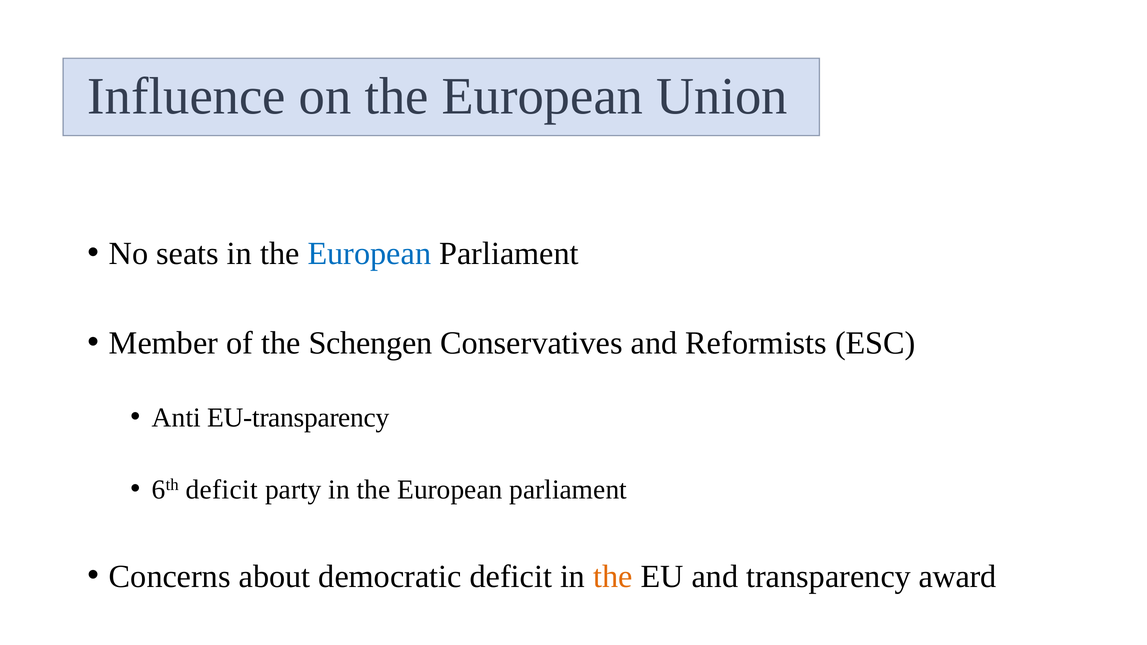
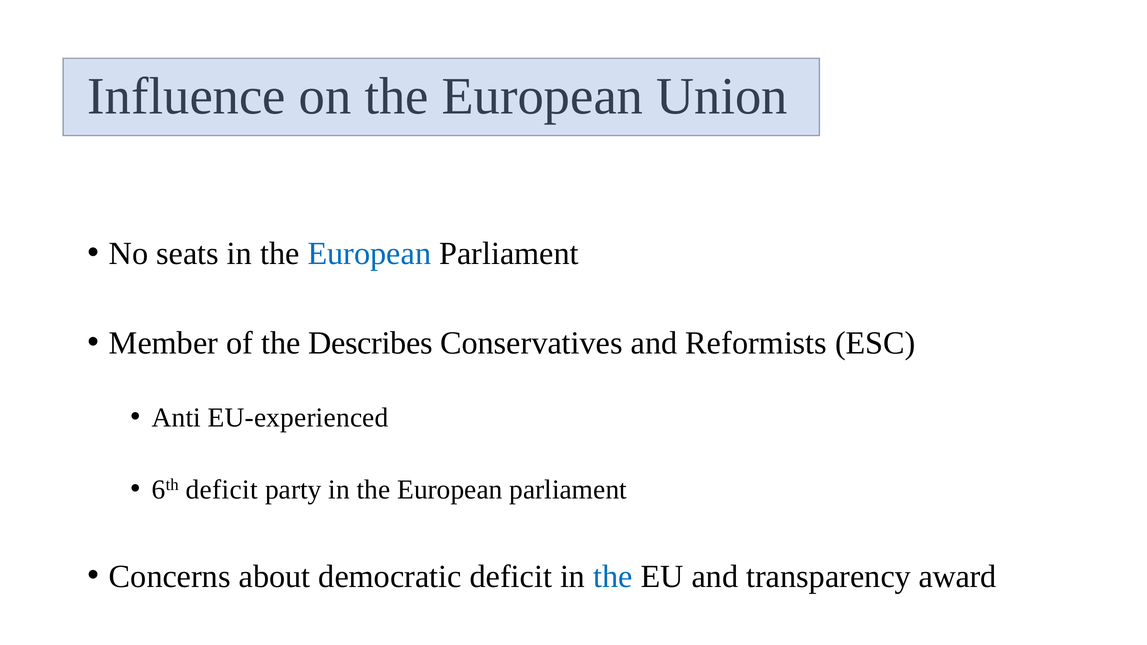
Schengen: Schengen -> Describes (370, 343)
EU-transparency: EU-transparency -> EU-experienced (298, 418)
the colour: orange -> blue (613, 577)
